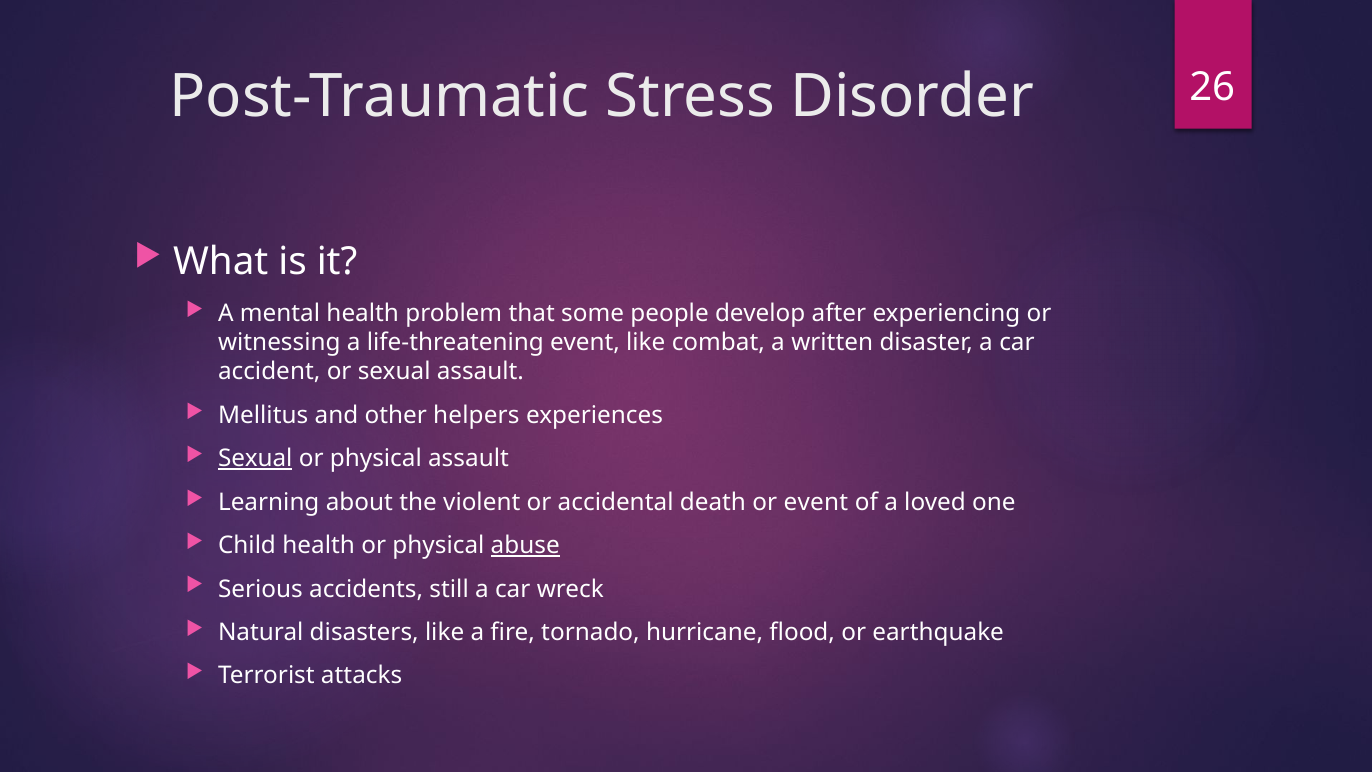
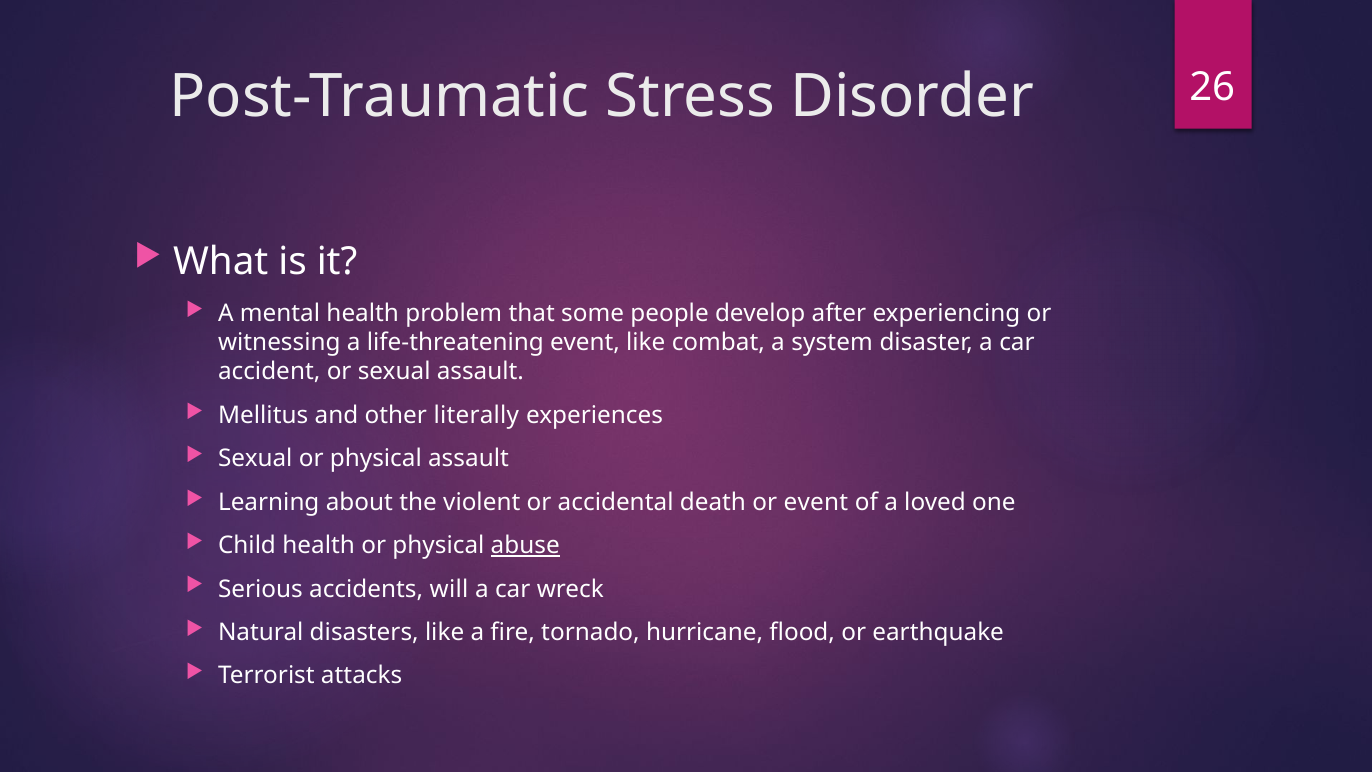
written: written -> system (832, 342)
helpers: helpers -> literally (476, 415)
Sexual underline: present -> none (255, 458)
still: still -> will (449, 589)
